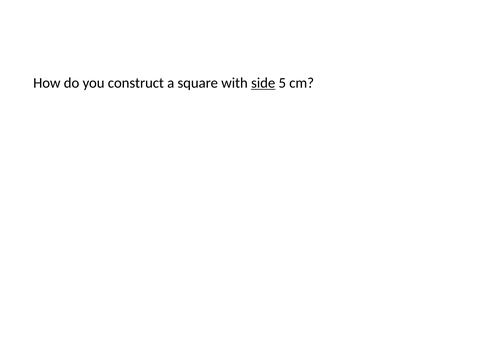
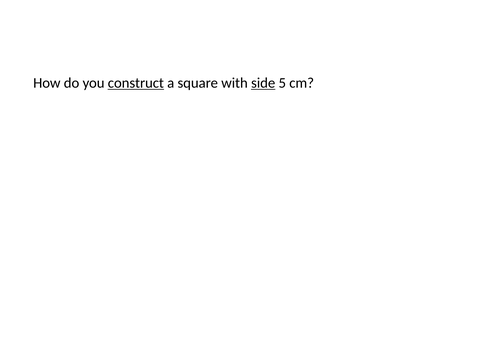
construct underline: none -> present (136, 83)
